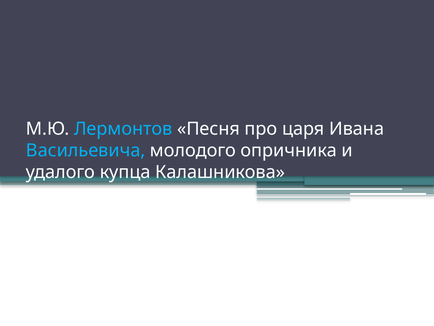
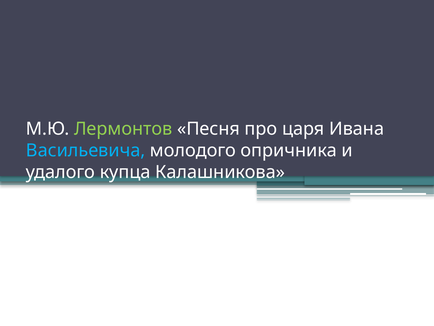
Лермонтов colour: light blue -> light green (123, 129)
